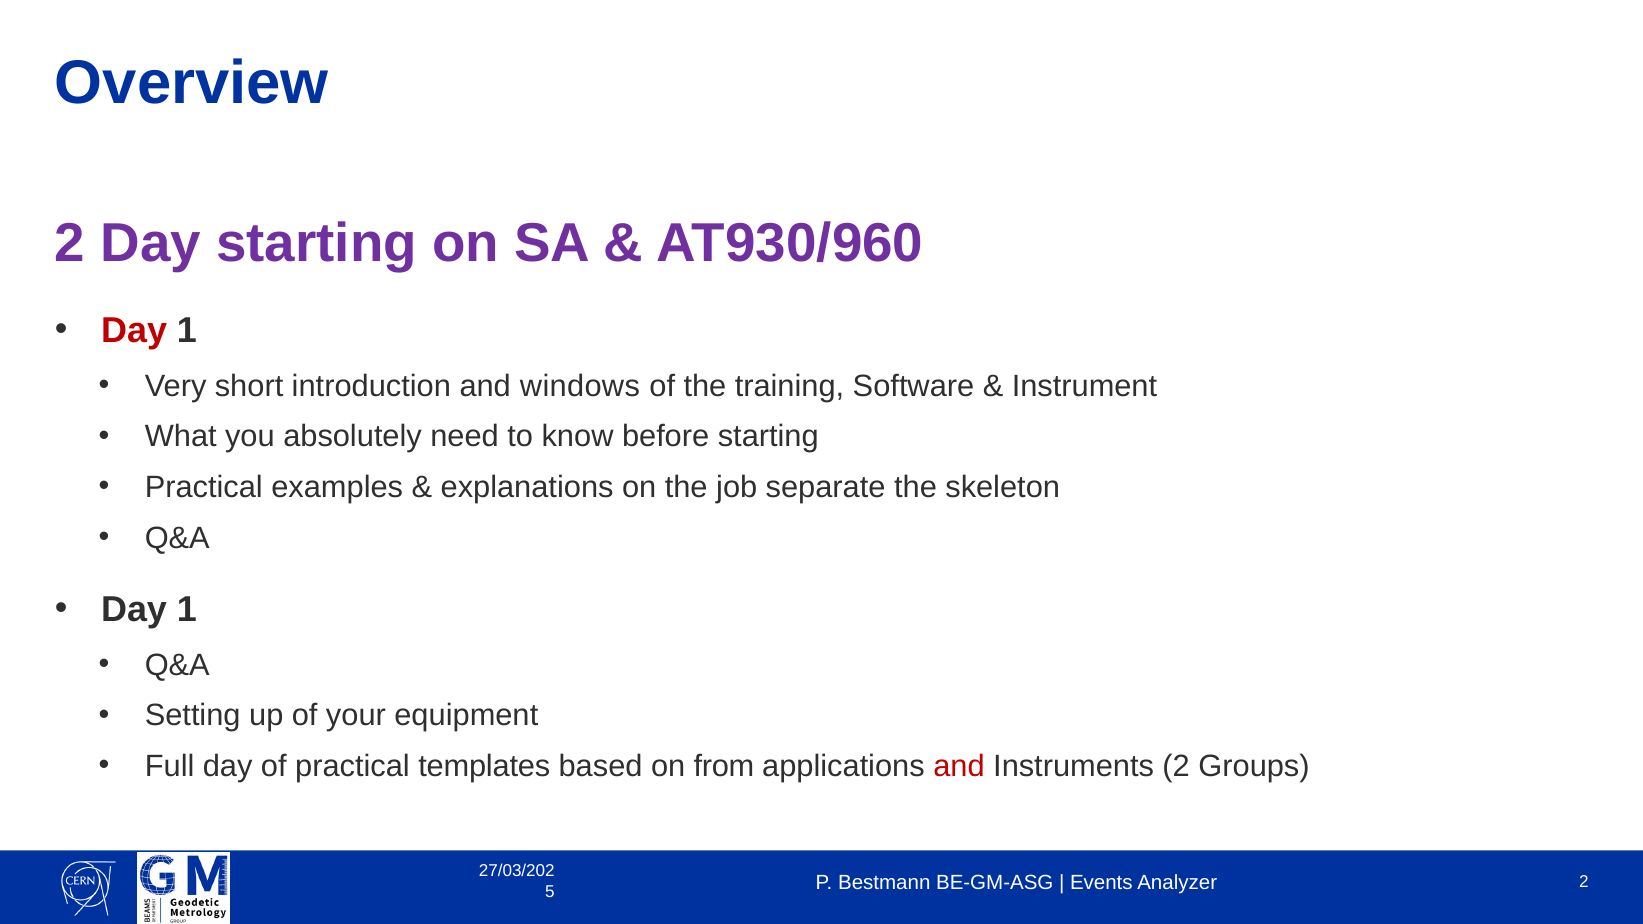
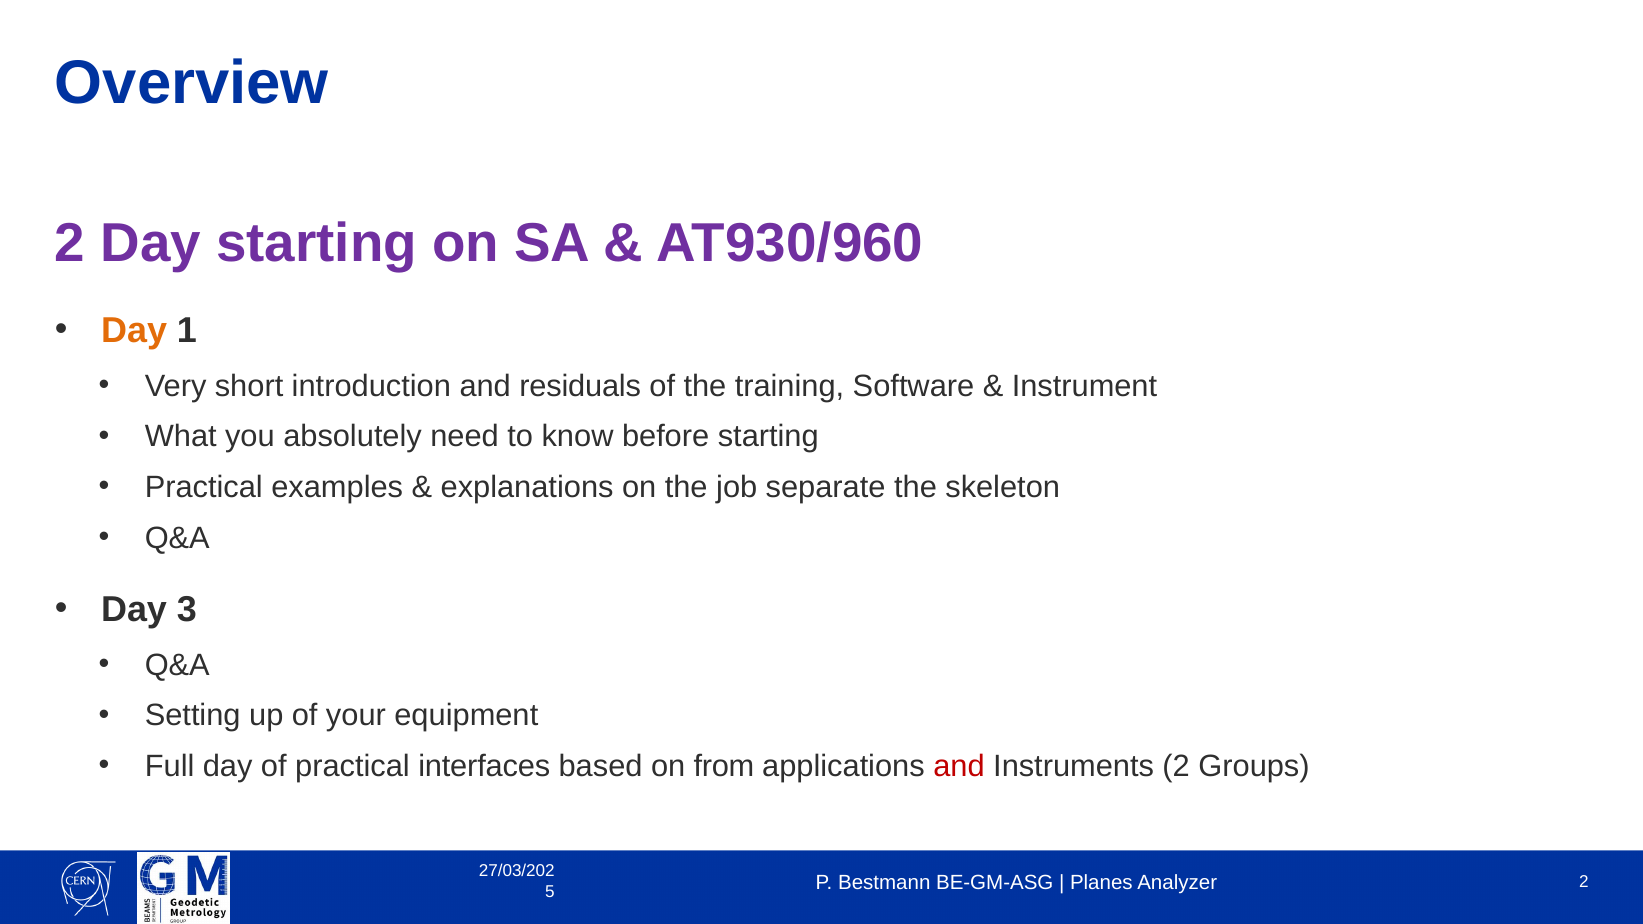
Day colour: red -> orange (134, 331)
windows: windows -> residuals (580, 386)
1: 1 -> 3 (187, 610)
templates: templates -> interfaces (484, 767)
Events: Events -> Planes (1101, 883)
